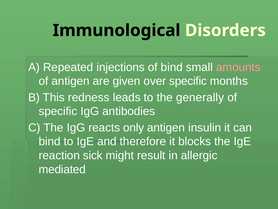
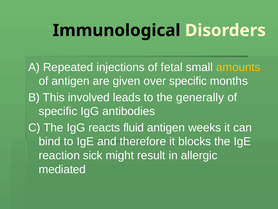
of bind: bind -> fetal (172, 67)
amounts colour: pink -> yellow (238, 67)
redness: redness -> involved (89, 97)
only: only -> fluid (134, 127)
insulin: insulin -> weeks (205, 127)
